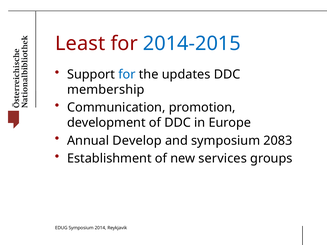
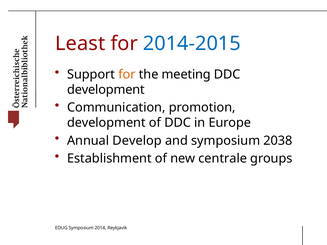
for colour: blue -> orange (127, 75)
updates: updates -> meeting (186, 75)
membership: membership -> development (106, 90)
2083: 2083 -> 2038 (278, 141)
services: services -> centrale (223, 159)
